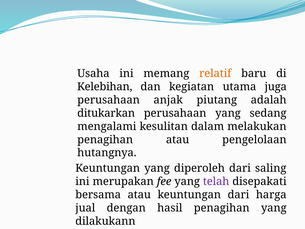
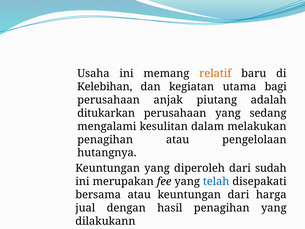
juga: juga -> bagi (276, 87)
saling: saling -> sudah (271, 168)
telah colour: purple -> blue (216, 181)
